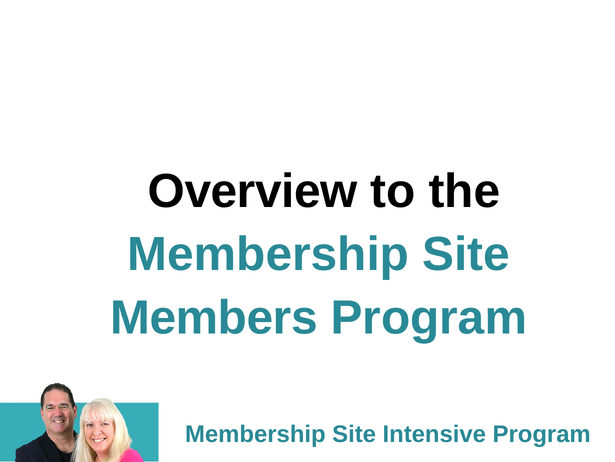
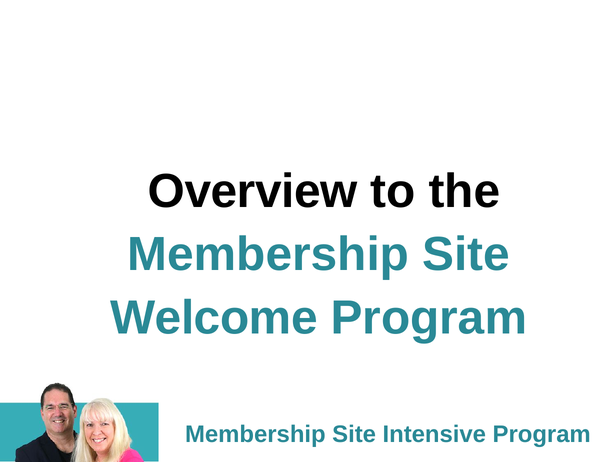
Members: Members -> Welcome (214, 317)
